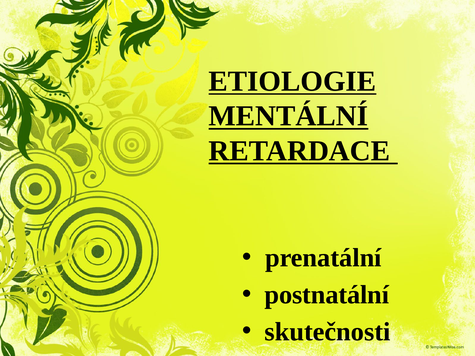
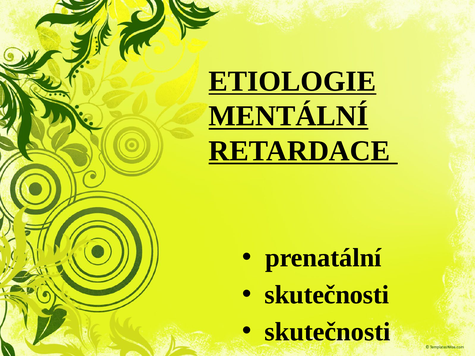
postnatální: postnatální -> skutečnosti (327, 295)
